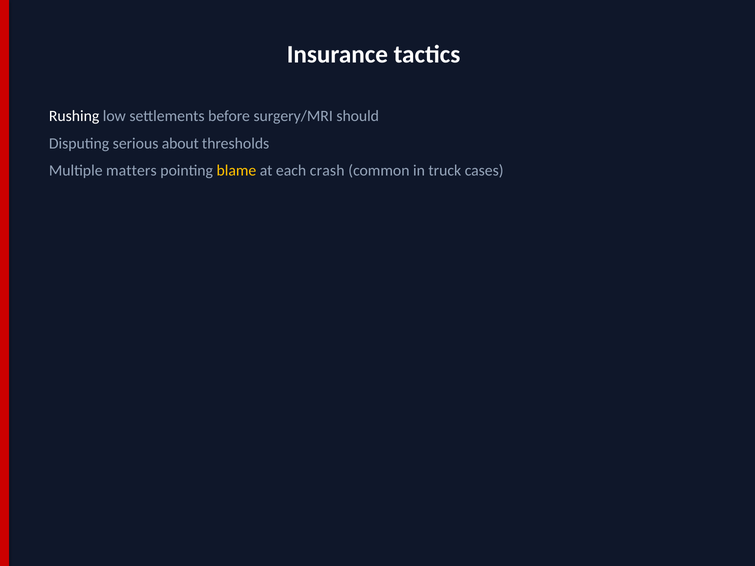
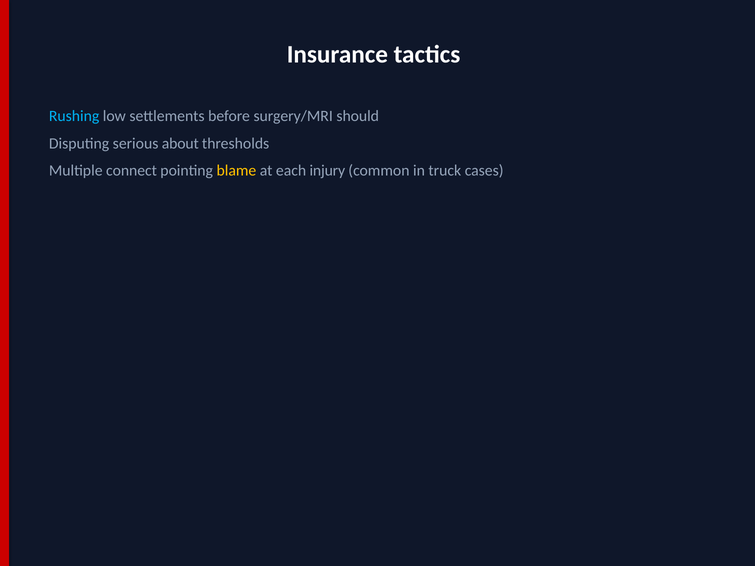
Rushing colour: white -> light blue (74, 116)
matters: matters -> connect (131, 171)
crash: crash -> injury (327, 171)
